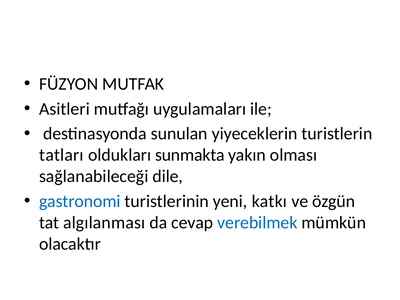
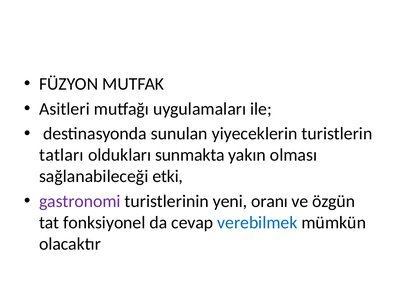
dile: dile -> etki (168, 176)
gastronomi colour: blue -> purple (80, 201)
katkı: katkı -> oranı (270, 201)
algılanması: algılanması -> fonksiyonel (104, 223)
